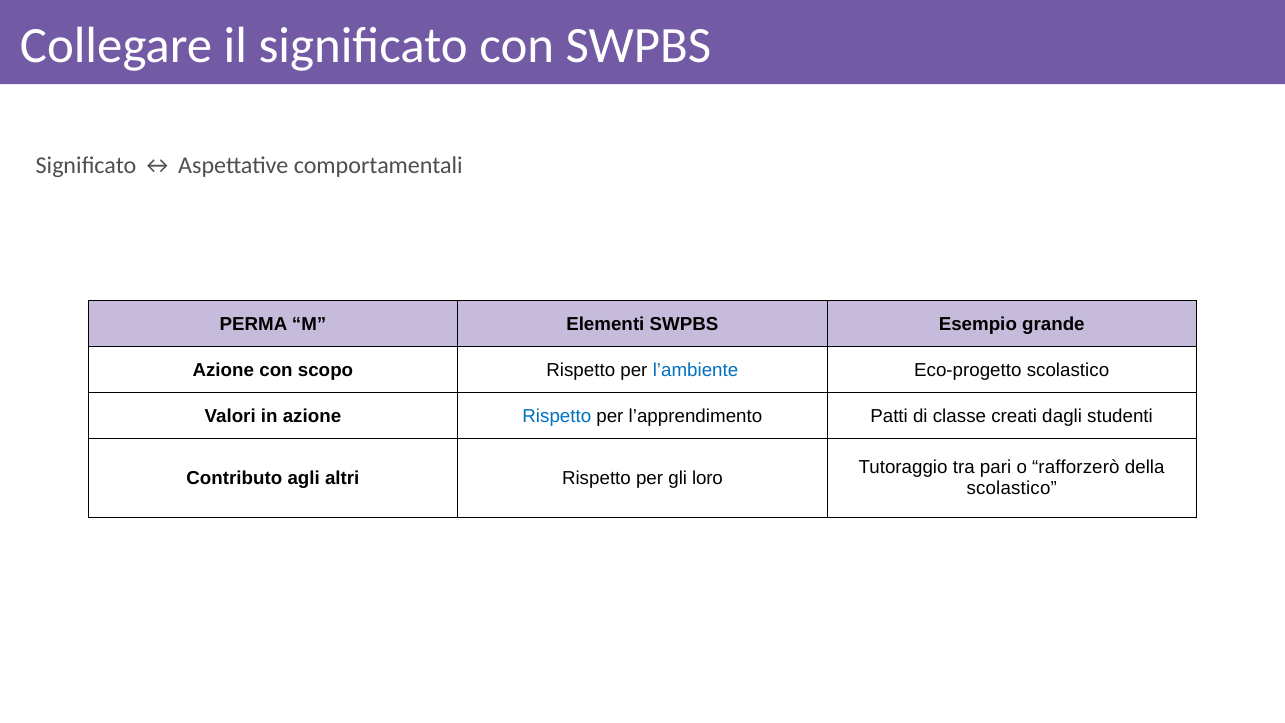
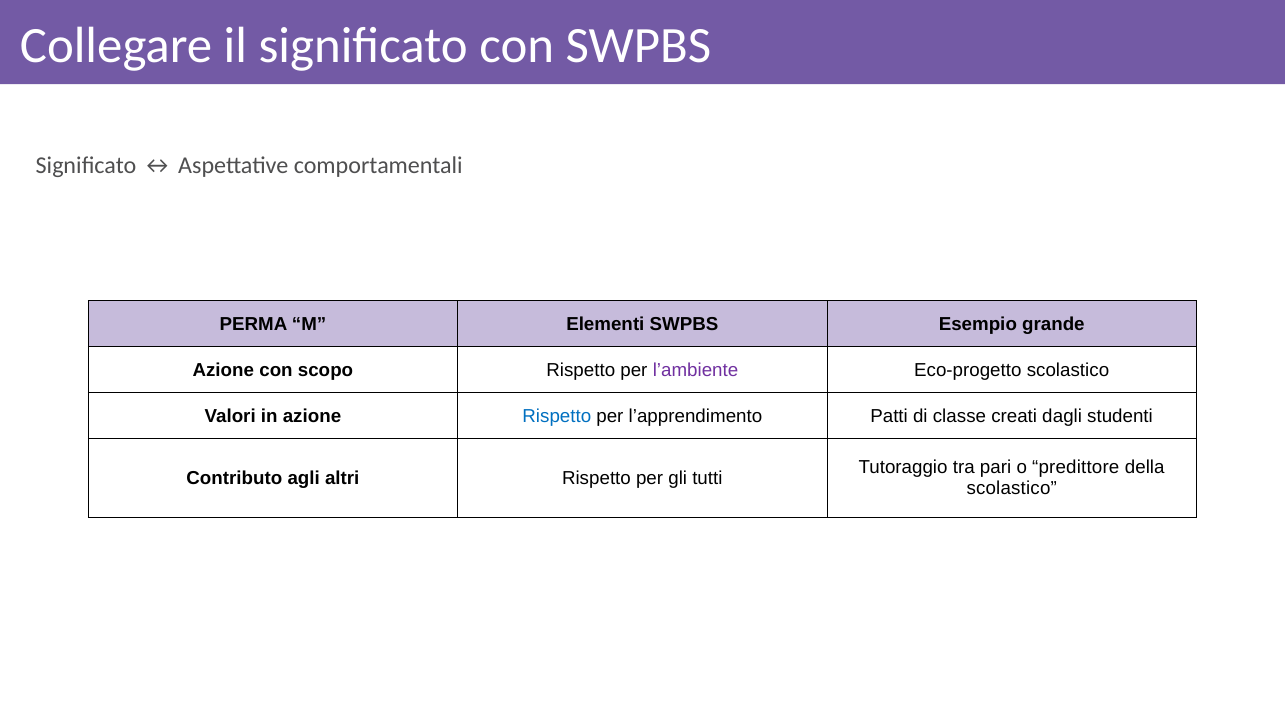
l’ambiente colour: blue -> purple (695, 370)
rafforzerò: rafforzerò -> predittore (1076, 468)
loro: loro -> tutti (707, 478)
